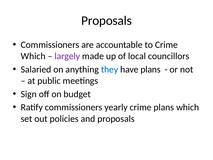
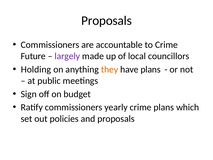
Which: Which -> Future (33, 56)
Salaried: Salaried -> Holding (36, 69)
they colour: blue -> orange (110, 69)
